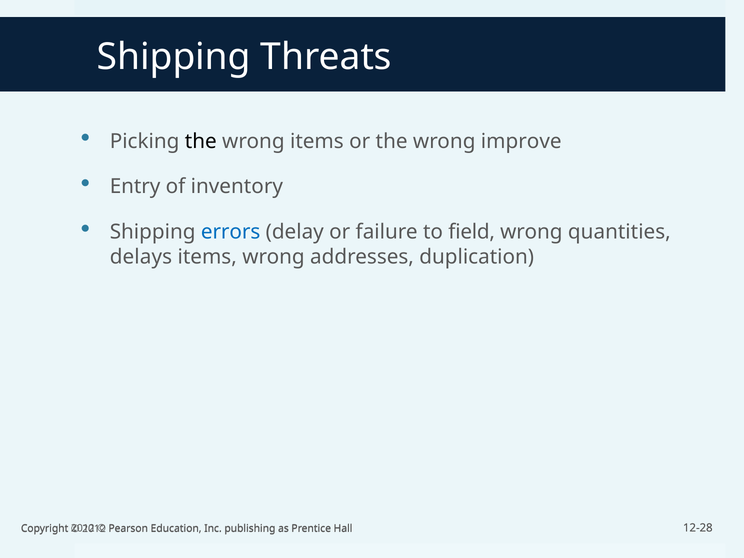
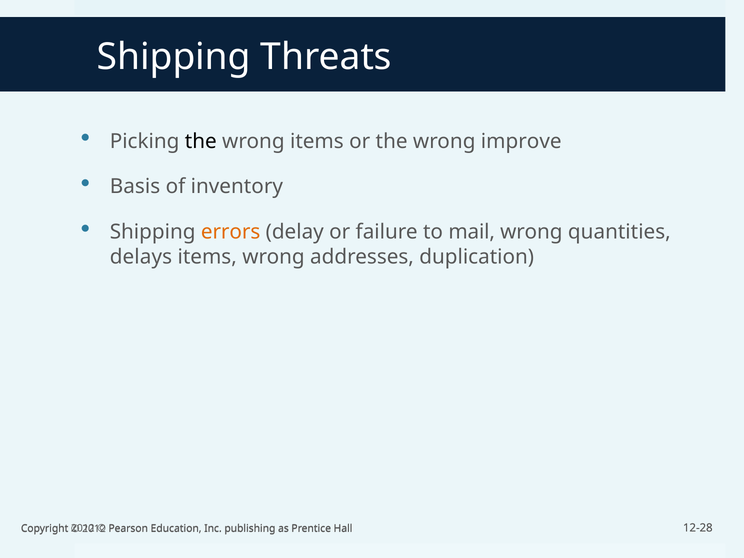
Entry: Entry -> Basis (135, 187)
errors colour: blue -> orange (231, 232)
field: field -> mail (472, 232)
